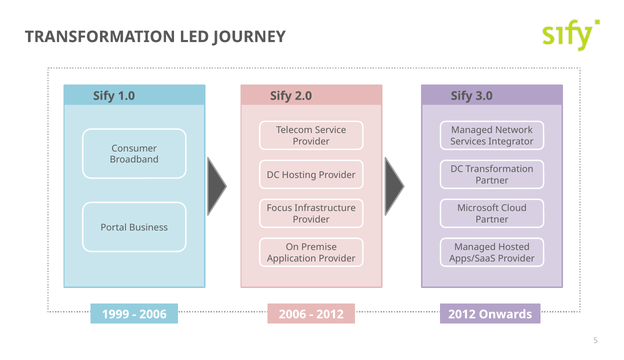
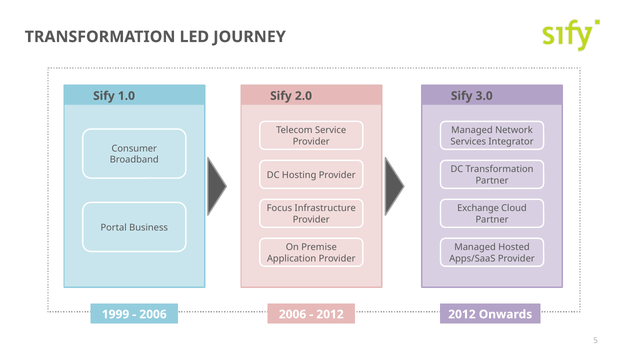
Microsoft: Microsoft -> Exchange (478, 208)
